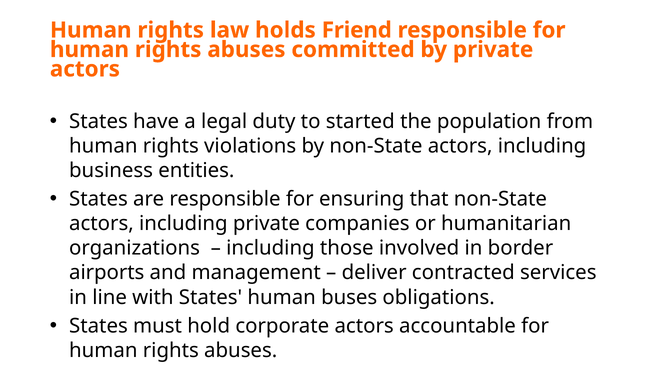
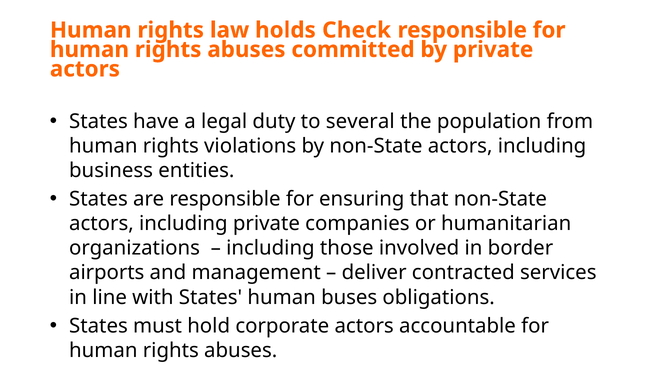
Friend: Friend -> Check (357, 30)
started: started -> several (360, 121)
